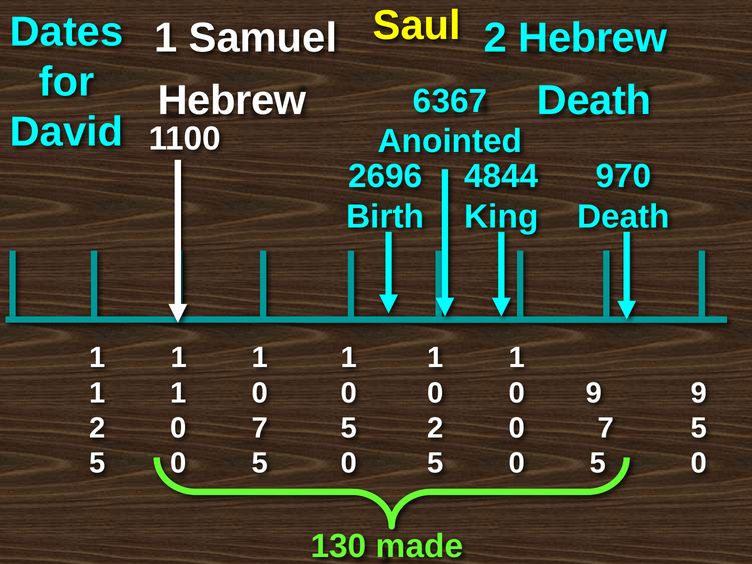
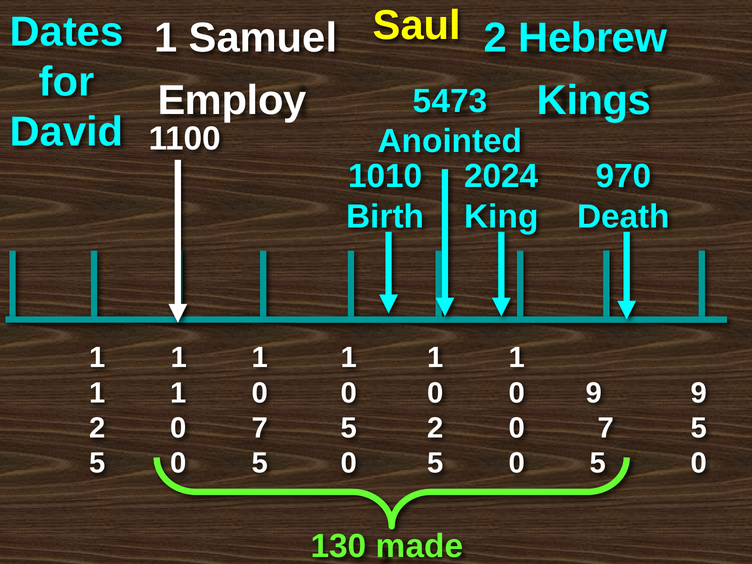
Hebrew: Hebrew -> Employ (232, 101)
Death: Death -> Kings (594, 101)
6367: 6367 -> 5473 (450, 101)
2696: 2696 -> 1010 (385, 176)
4844: 4844 -> 2024 (501, 176)
